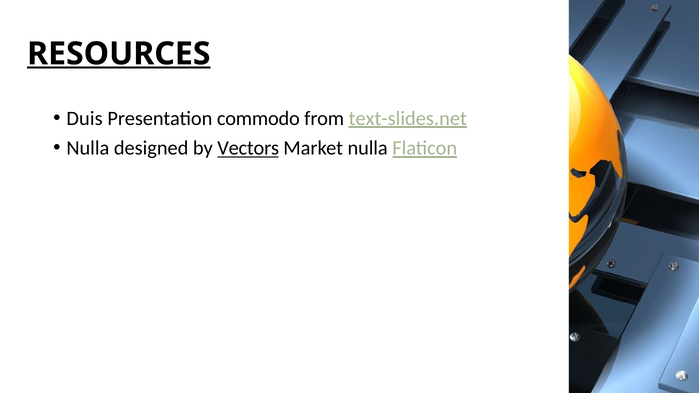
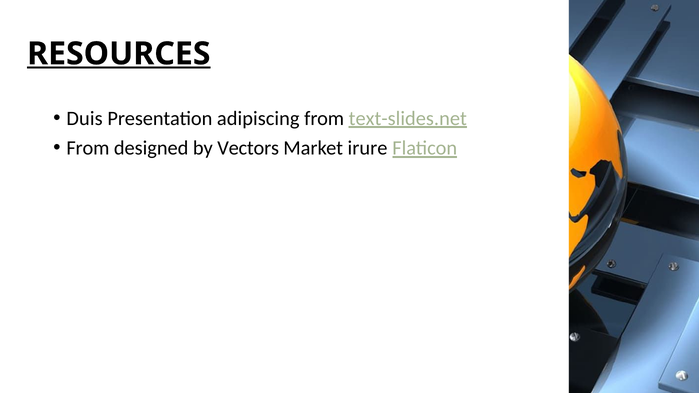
commodo: commodo -> adipiscing (258, 118)
Nulla: Nulla -> From (88, 148)
Vectors underline: present -> none (248, 148)
Market nulla: nulla -> irure (368, 148)
